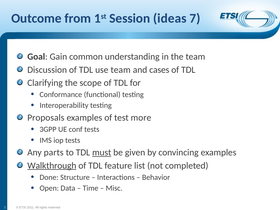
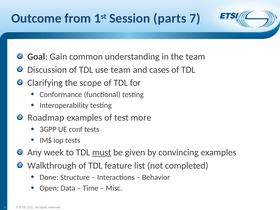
ideas: ideas -> parts (170, 18)
Proposals: Proposals -> Roadmap (46, 118)
parts: parts -> week (54, 152)
Walkthrough underline: present -> none (52, 166)
